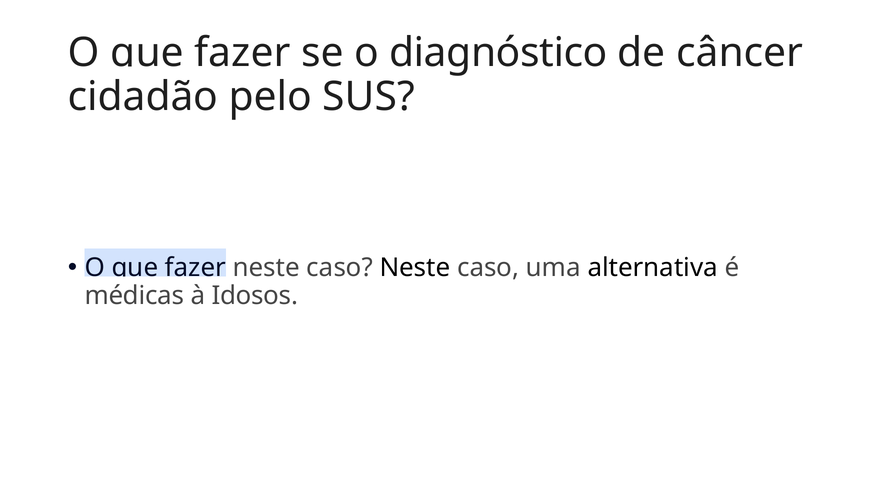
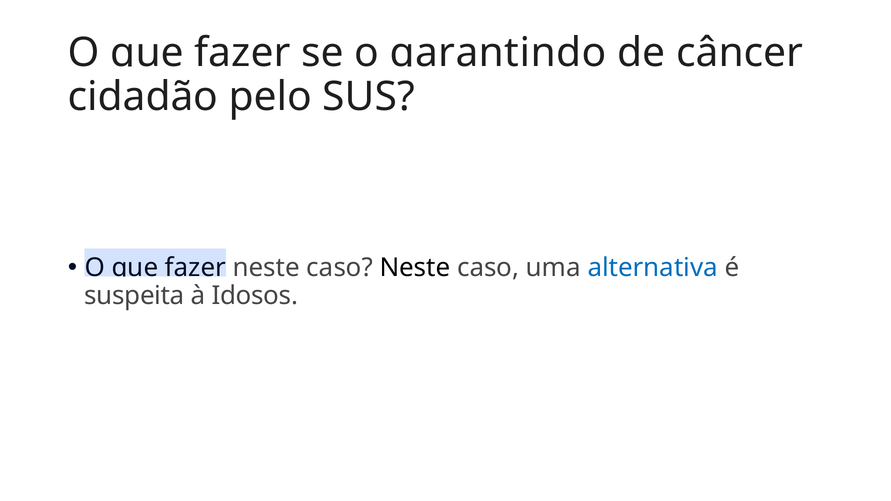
diagnóstico: diagnóstico -> garantindo (498, 53)
alternativa colour: black -> blue (653, 268)
médicas: médicas -> suspeita (134, 296)
